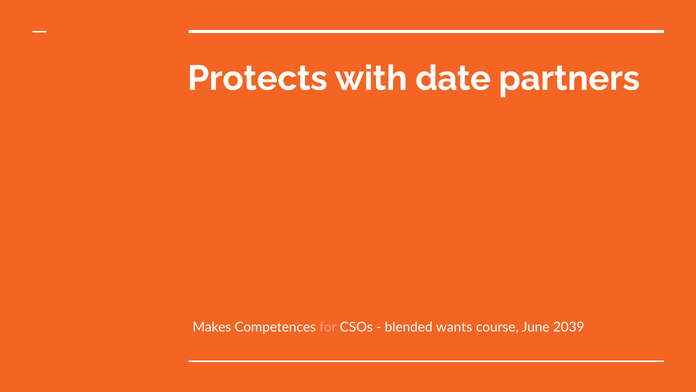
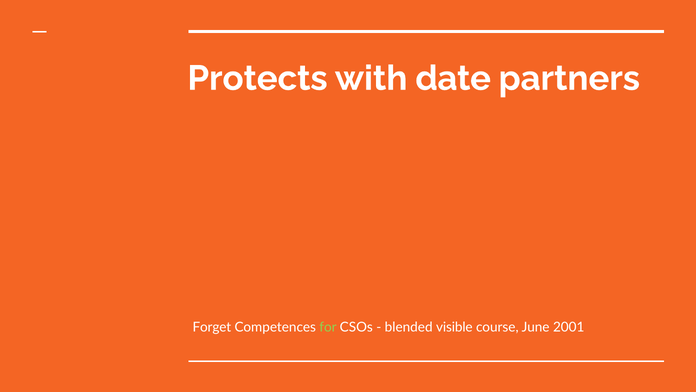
Makes: Makes -> Forget (212, 327)
for colour: pink -> light green (328, 327)
wants: wants -> visible (454, 327)
2039: 2039 -> 2001 (569, 327)
